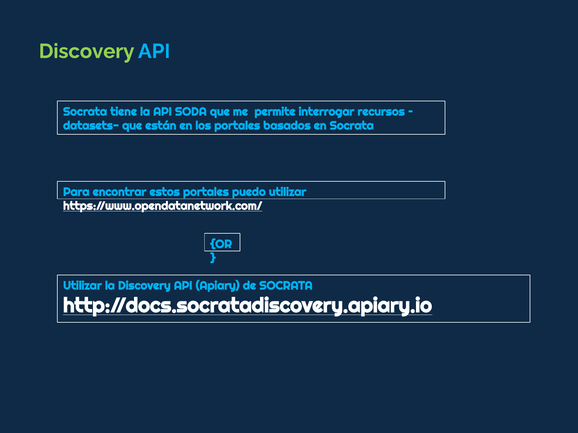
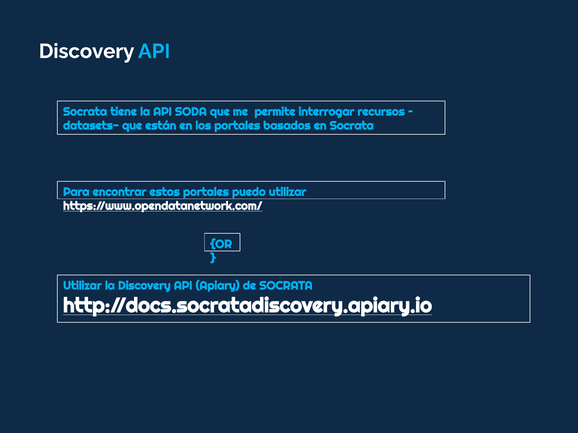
Discovery colour: light green -> white (87, 51)
